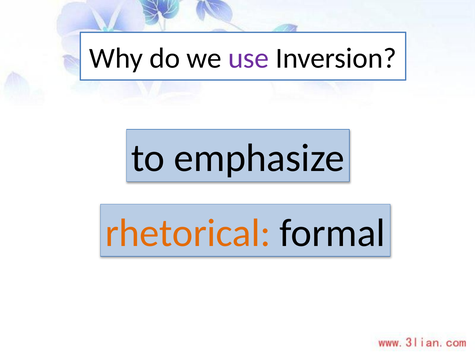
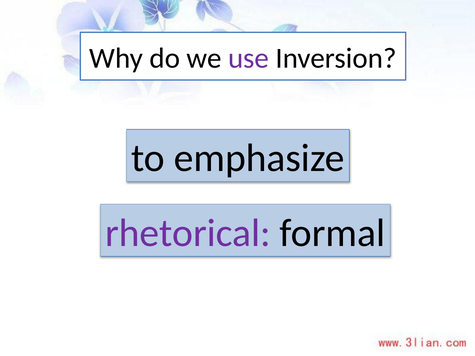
rhetorical colour: orange -> purple (188, 233)
